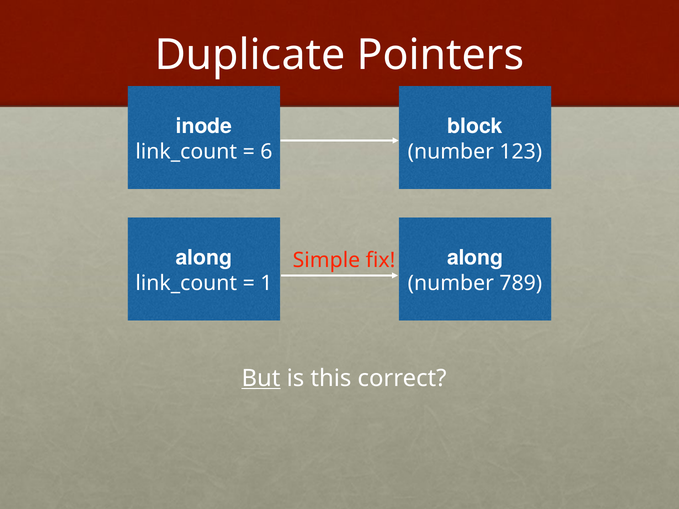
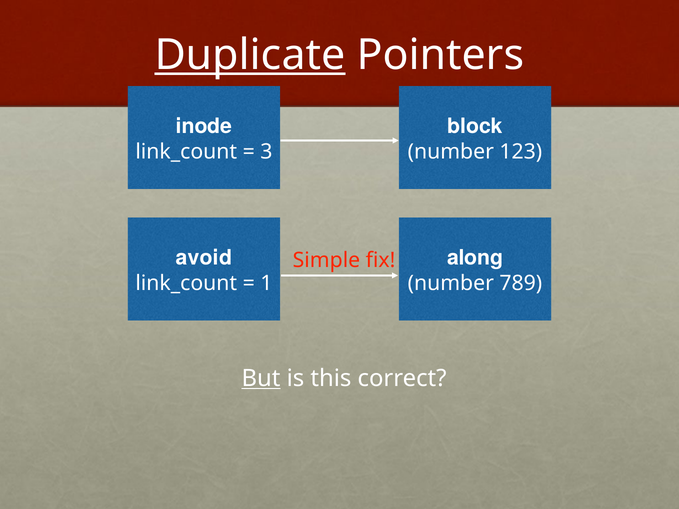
Duplicate underline: none -> present (250, 55)
6: 6 -> 3 (266, 152)
along: along -> avoid (204, 258)
